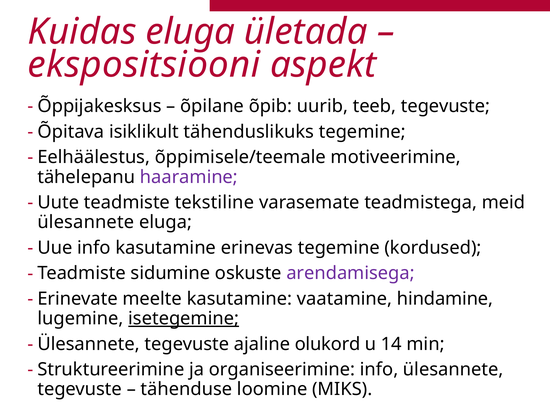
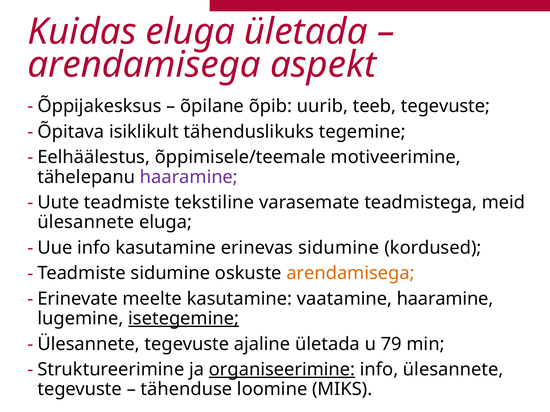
ekspositsiooni: ekspositsiooni -> arendamisega (144, 65)
erinevas tegemine: tegemine -> sidumine (339, 248)
arendamisega colour: purple -> orange (351, 274)
vaatamine hindamine: hindamine -> haaramine (445, 299)
ajaline olukord: olukord -> ületada (327, 344)
14: 14 -> 79 (391, 344)
organiseerimine underline: none -> present (282, 370)
